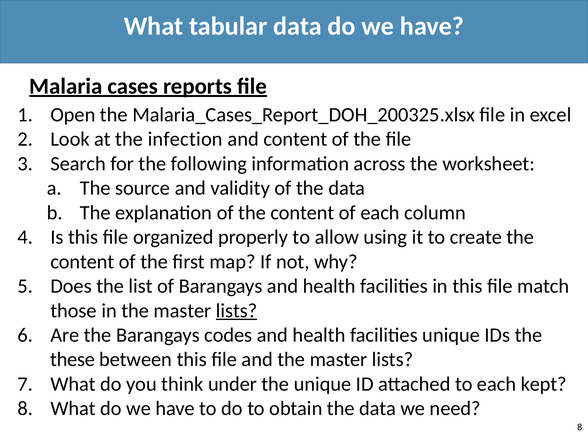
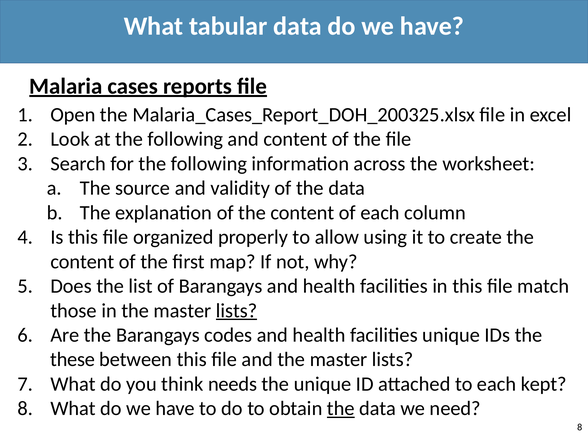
at the infection: infection -> following (185, 139)
under: under -> needs (233, 384)
the underline: none -> present (341, 409)
